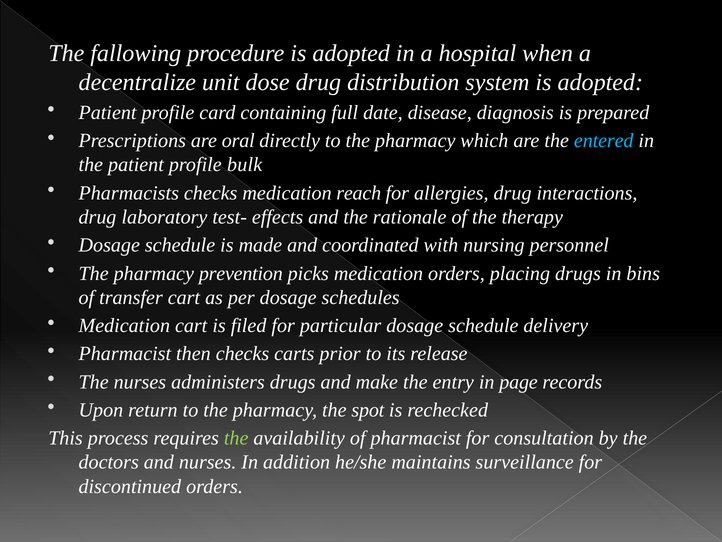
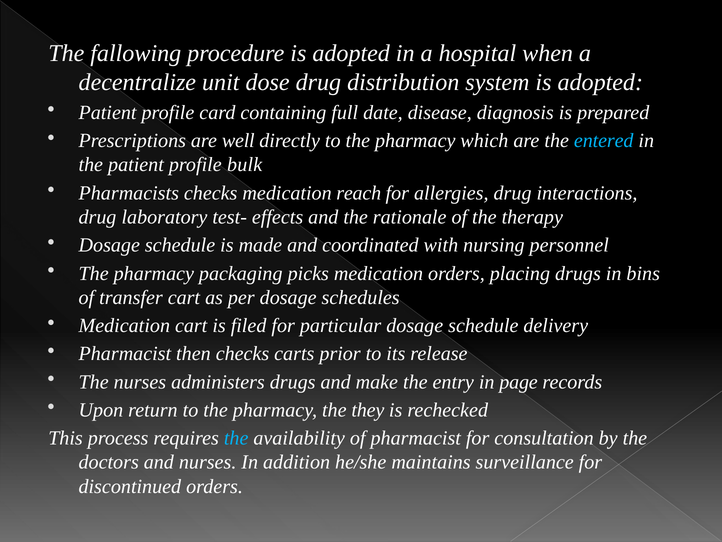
oral: oral -> well (238, 141)
prevention: prevention -> packaging (241, 273)
spot: spot -> they (368, 410)
the colour: light green -> light blue (236, 438)
